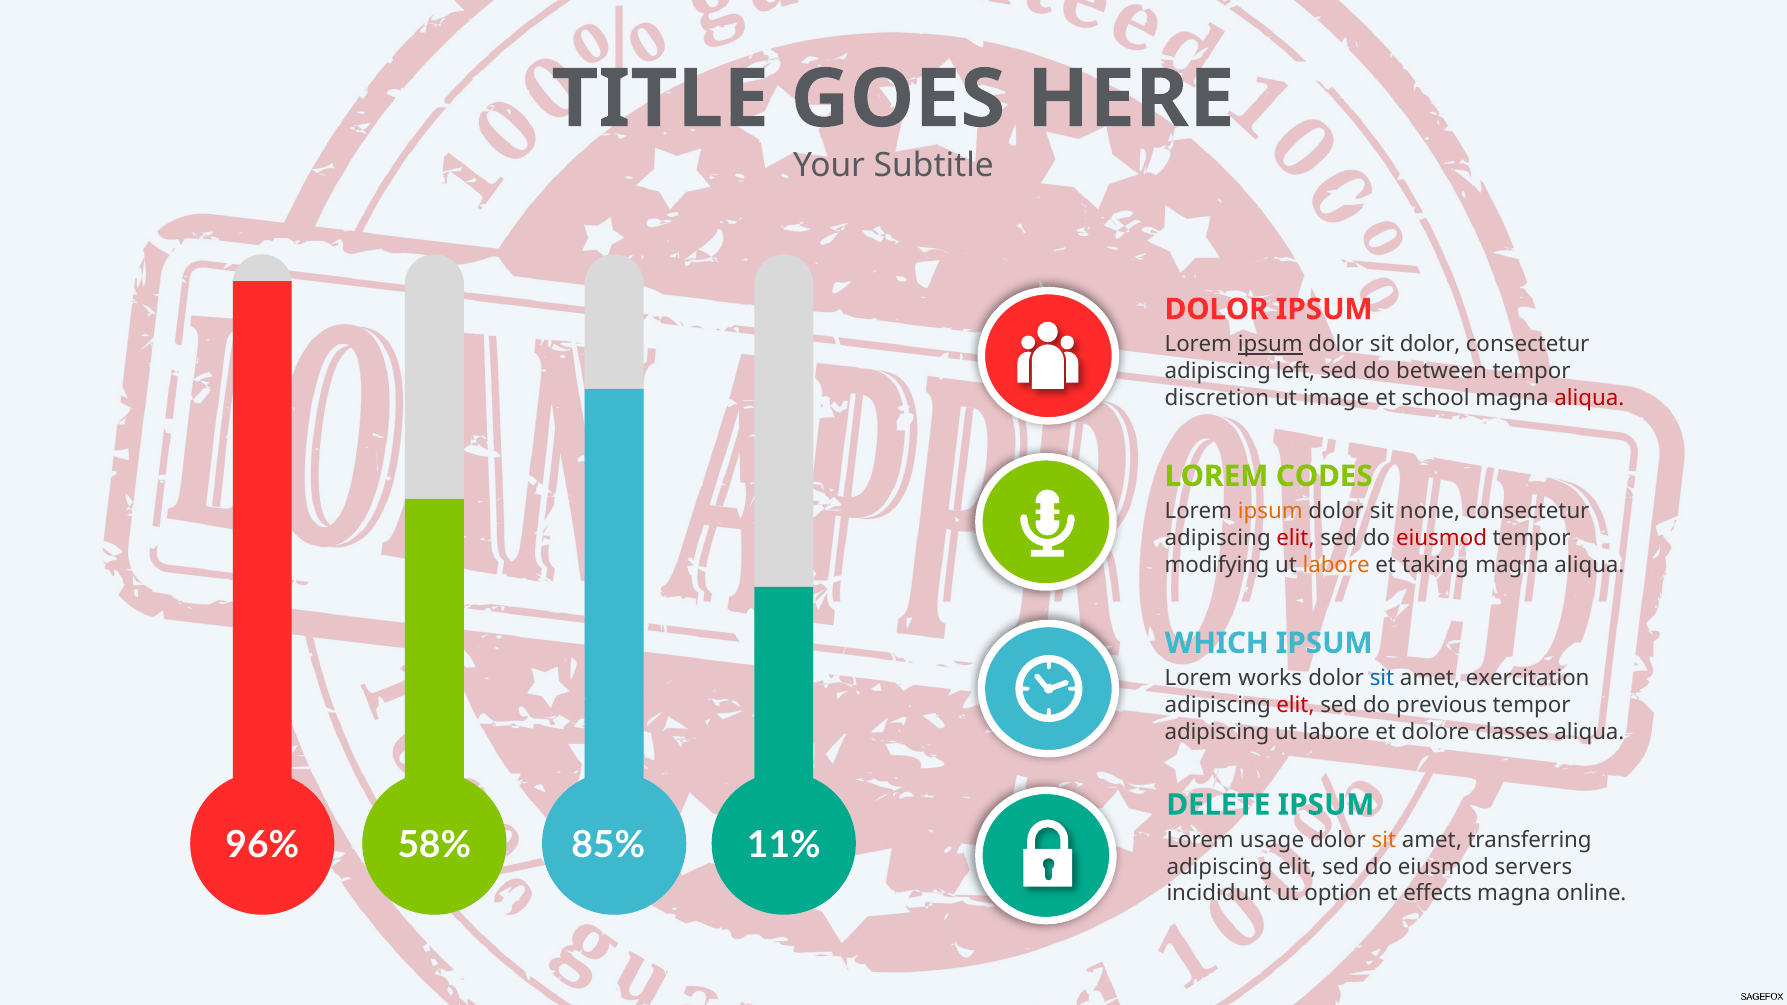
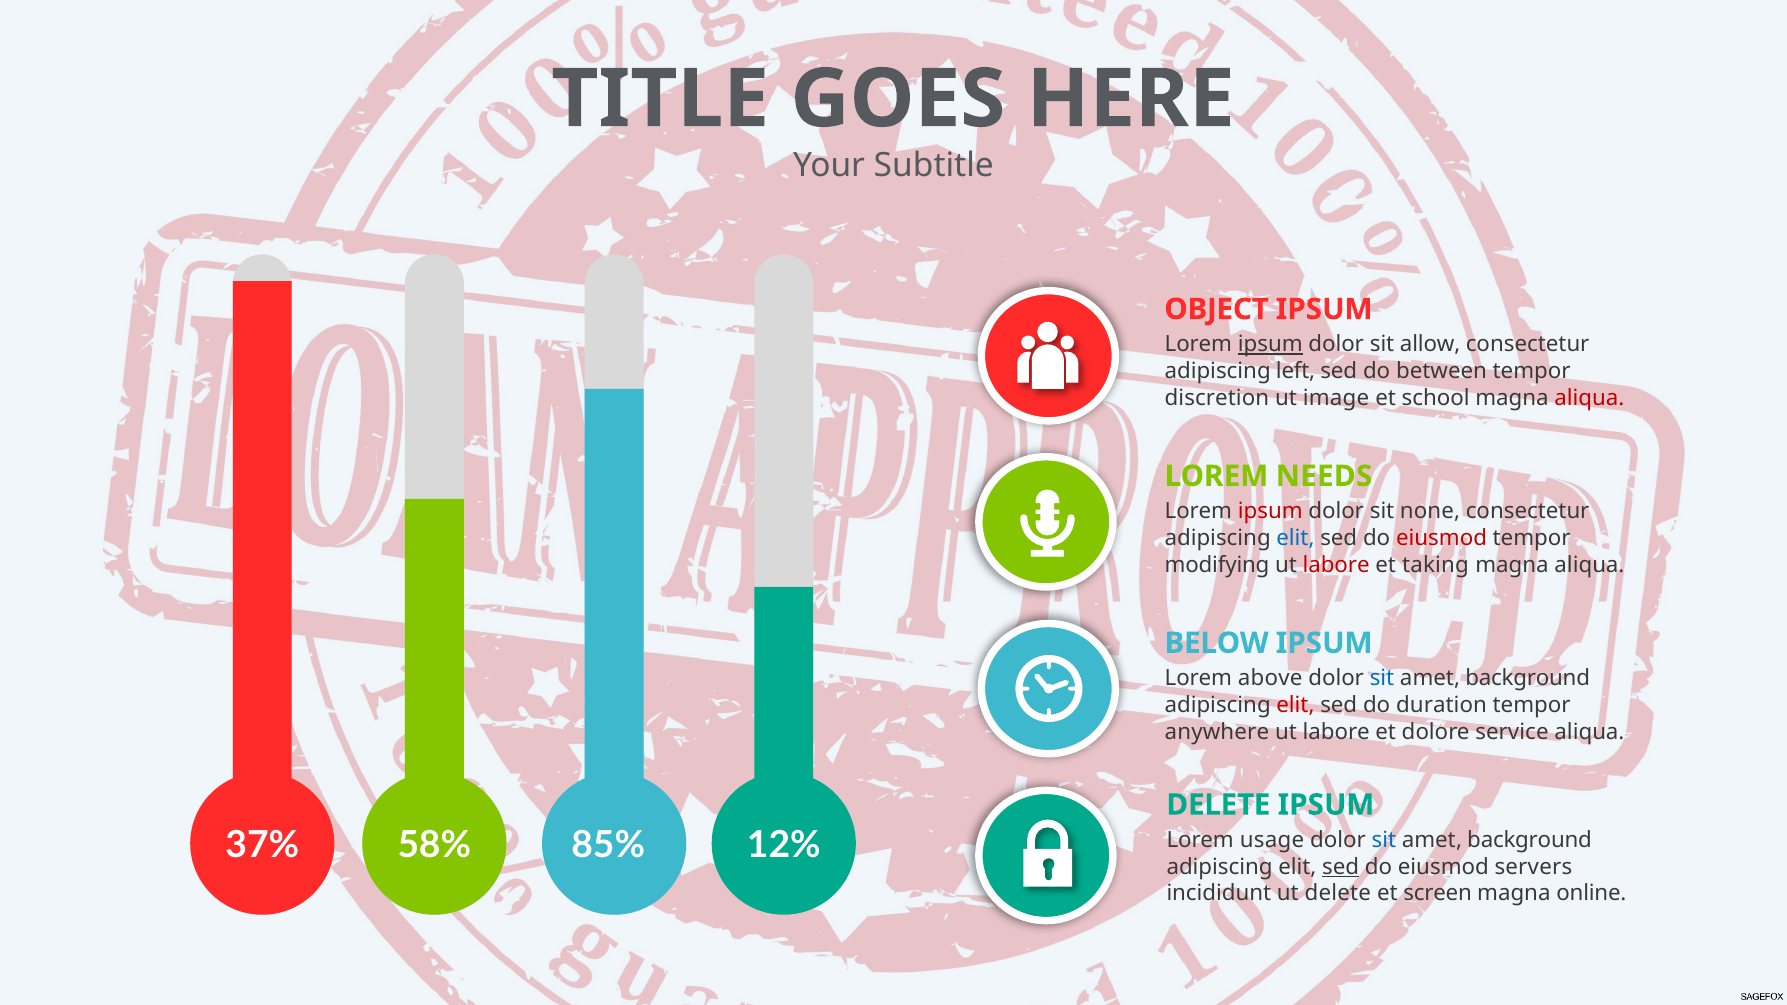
DOLOR: DOLOR -> OBJECT (1217, 309)
sit dolor: dolor -> allow (1430, 345)
CODES: CODES -> NEEDS (1324, 476)
ipsum colour: orange -> red (1270, 511)
elit colour: red -> blue (1295, 538)
labore colour: orange -> red (1336, 565)
WHICH: WHICH -> BELOW (1217, 643)
works: works -> above (1270, 678)
exercitation: exercitation -> background (1528, 678)
previous: previous -> duration (1442, 705)
adipiscing: adipiscing -> anywhere (1217, 732)
classes: classes -> service (1512, 732)
96%: 96% -> 37% (262, 845)
11%: 11% -> 12% (784, 845)
sit colour: orange -> blue (1384, 840)
transferring: transferring -> background (1530, 840)
sed underline: none -> present (1341, 867)
ut option: option -> delete (1338, 894)
effects: effects -> screen (1438, 894)
